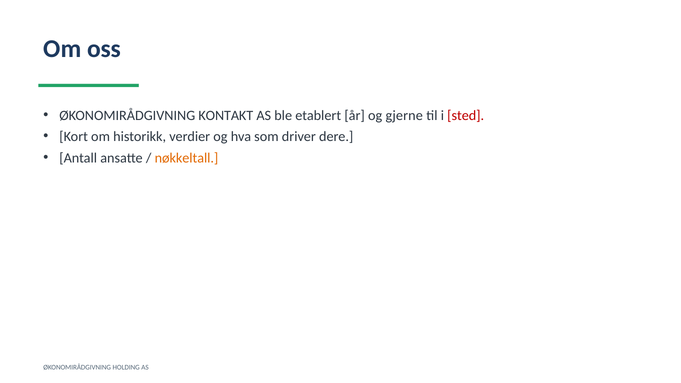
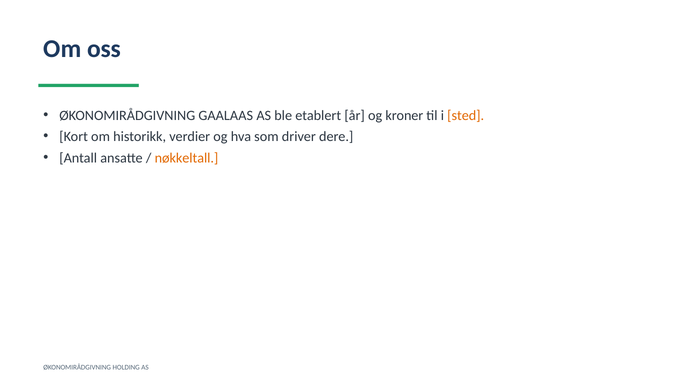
KONTAKT: KONTAKT -> GAALAAS (226, 115)
gjerne: gjerne -> kroner (404, 115)
sted colour: red -> orange (466, 115)
